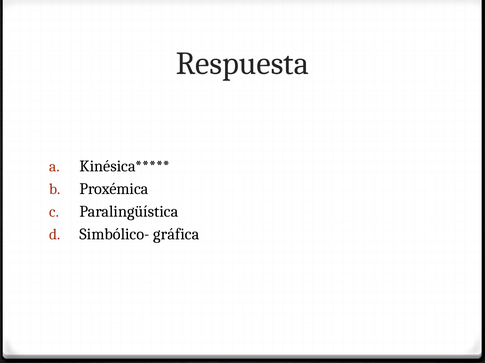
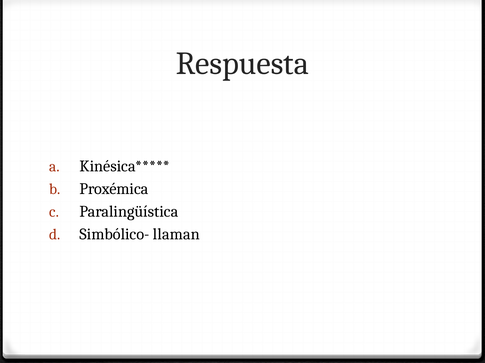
gráfica: gráfica -> llaman (176, 235)
